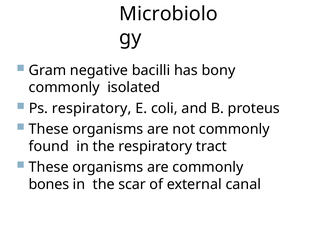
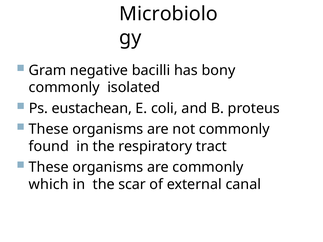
Ps respiratory: respiratory -> eustachean (92, 108)
bones: bones -> which (49, 185)
